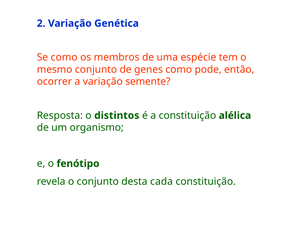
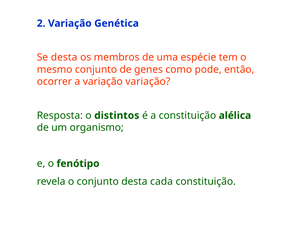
Se como: como -> desta (64, 57)
variação semente: semente -> variação (148, 82)
